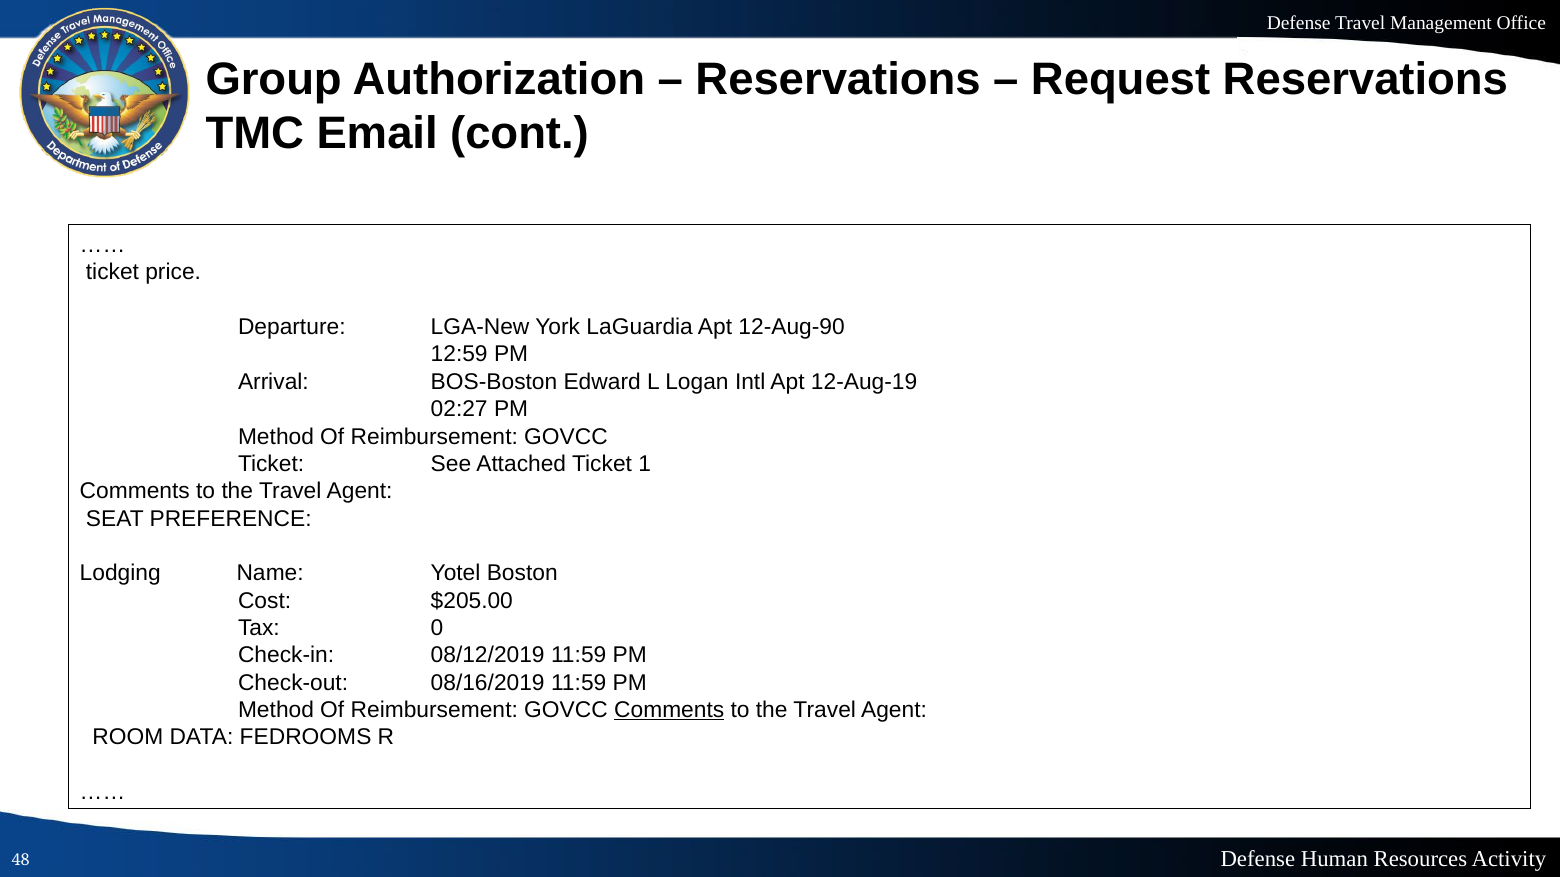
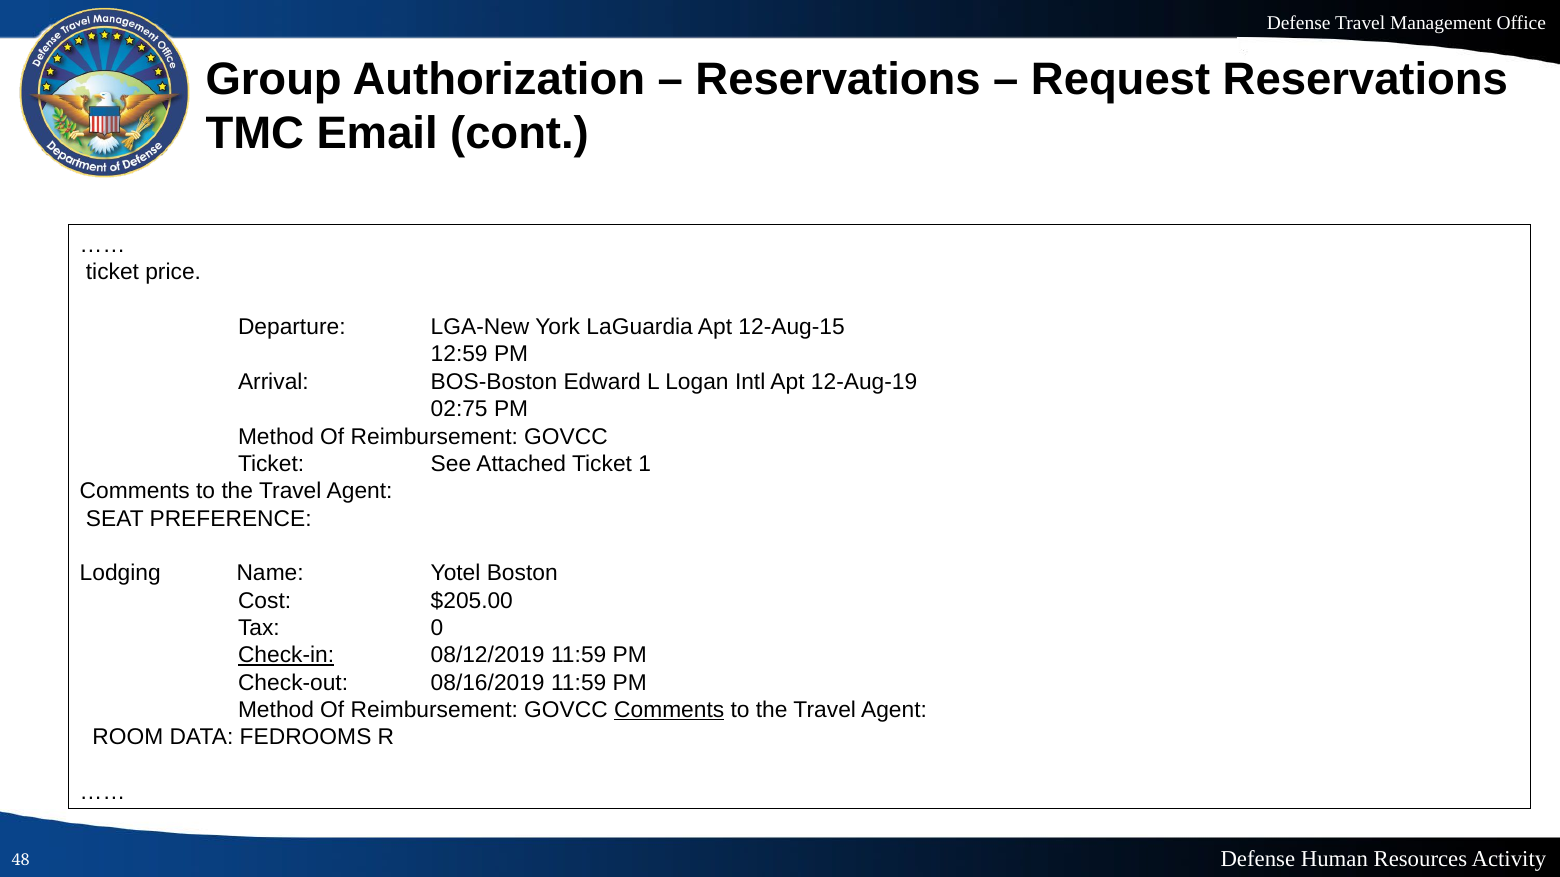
12-Aug-90: 12-Aug-90 -> 12-Aug-15 (792, 327)
02:27: 02:27 -> 02:75 (459, 409)
Check-in underline: none -> present (286, 656)
